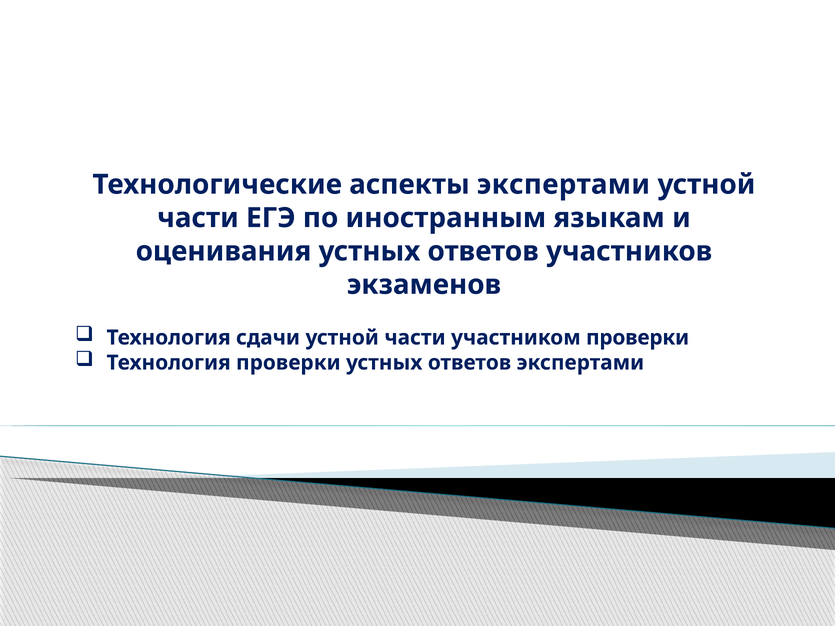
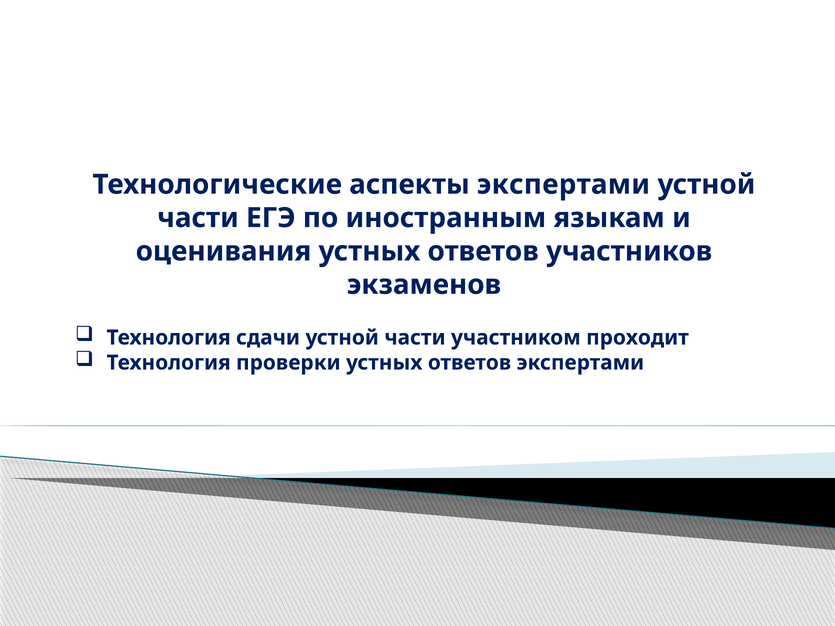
участником проверки: проверки -> проходит (637, 338)
